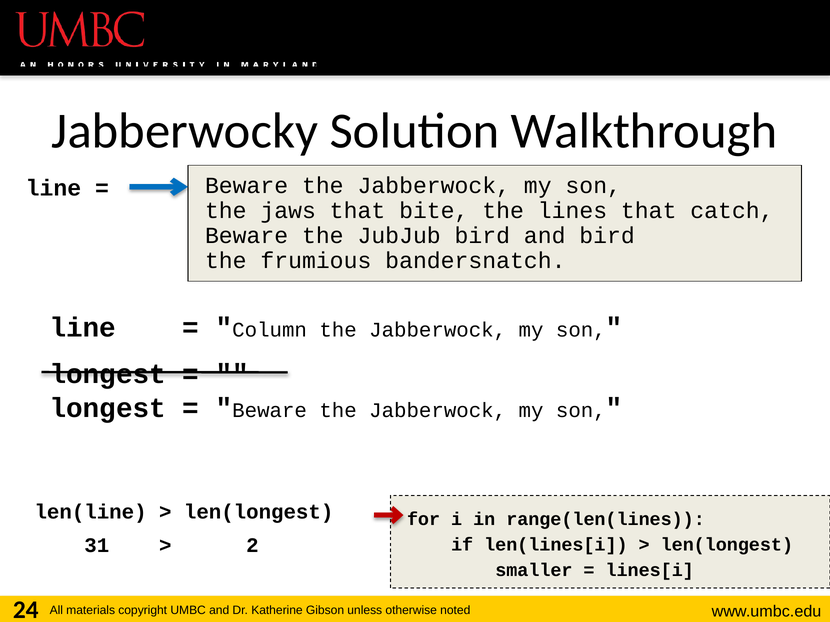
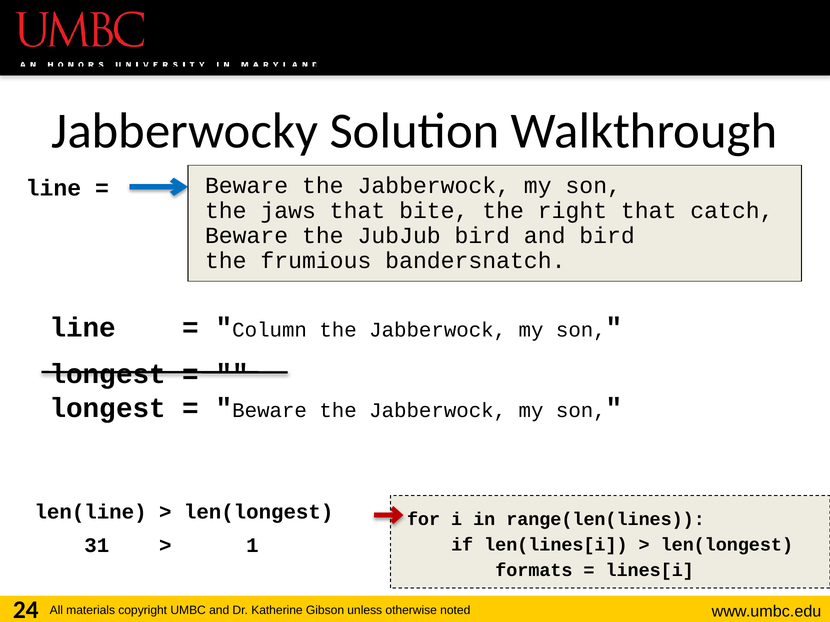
lines: lines -> right (572, 211)
2: 2 -> 1 (252, 546)
smaller: smaller -> formats (534, 571)
